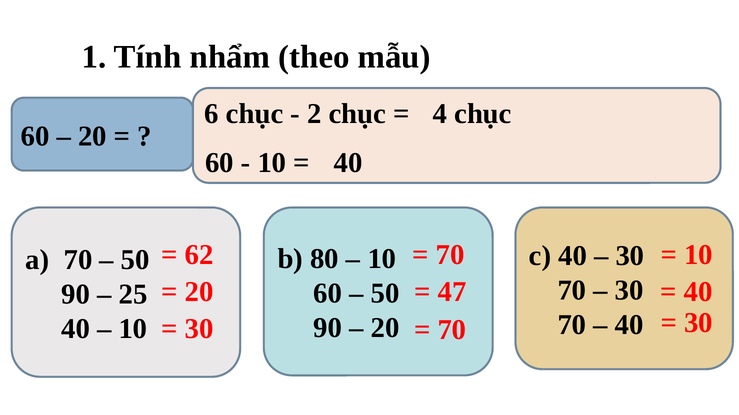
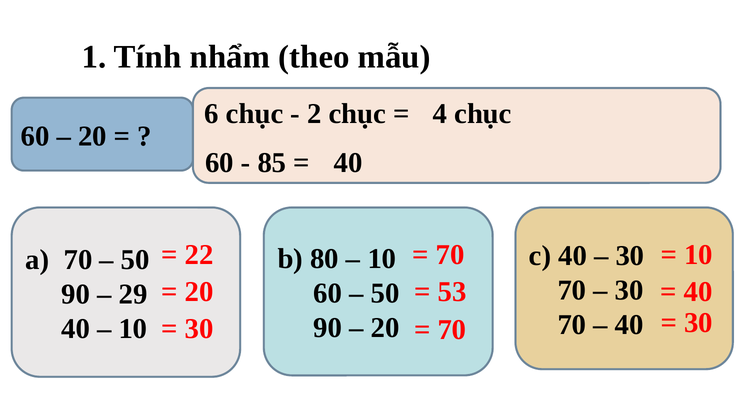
10: 10 -> 85 (272, 163)
62: 62 -> 22 (199, 255)
47: 47 -> 53 (452, 292)
25: 25 -> 29 (133, 295)
